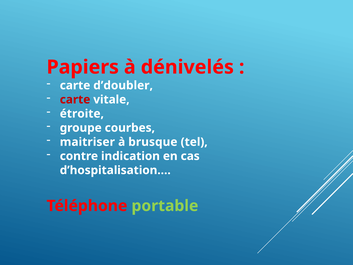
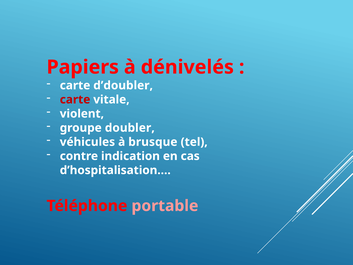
étroite: étroite -> violent (82, 114)
courbes: courbes -> doubler (130, 128)
maitriser: maitriser -> véhicules (87, 142)
portable colour: light green -> pink (165, 206)
